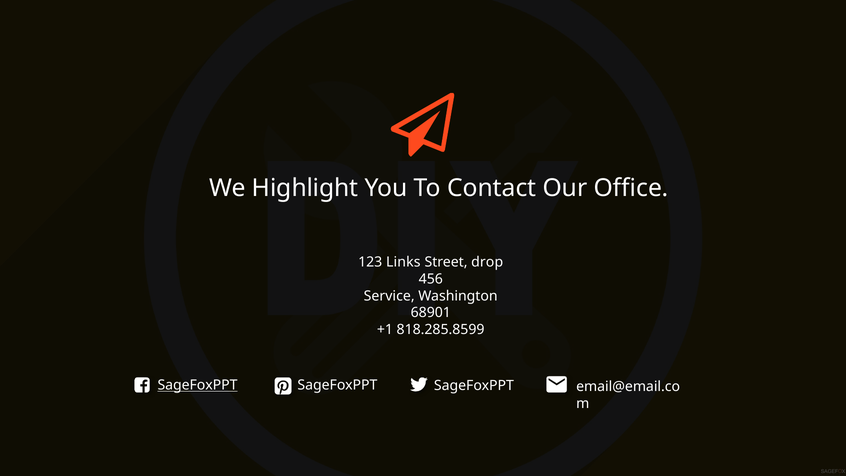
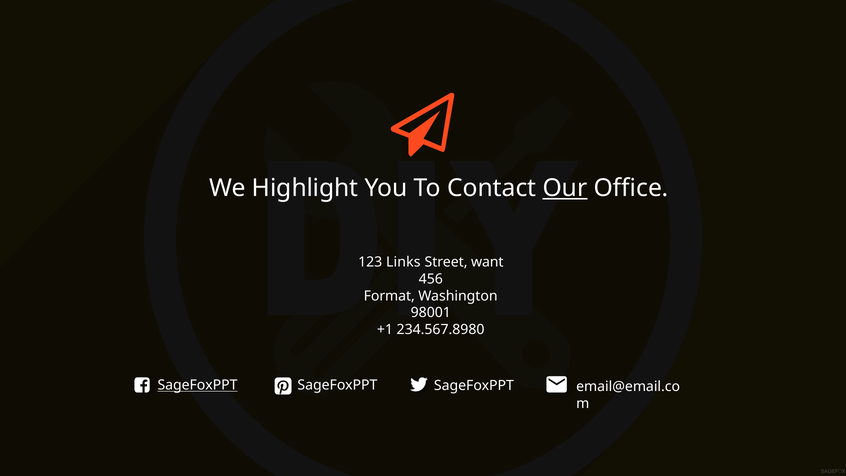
Our underline: none -> present (565, 188)
drop: drop -> want (487, 262)
Service: Service -> Format (389, 296)
68901: 68901 -> 98001 (431, 313)
818.285.8599: 818.285.8599 -> 234.567.8980 (441, 330)
